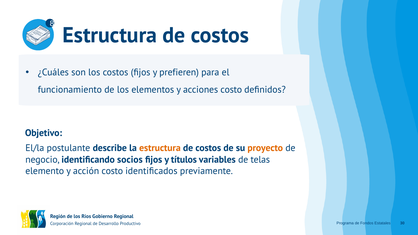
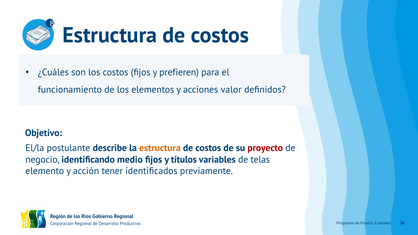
acciones costo: costo -> valor (231, 90)
proyecto colour: orange -> red (265, 148)
socios: socios -> medio (130, 160)
acción costo: costo -> tener (112, 171)
